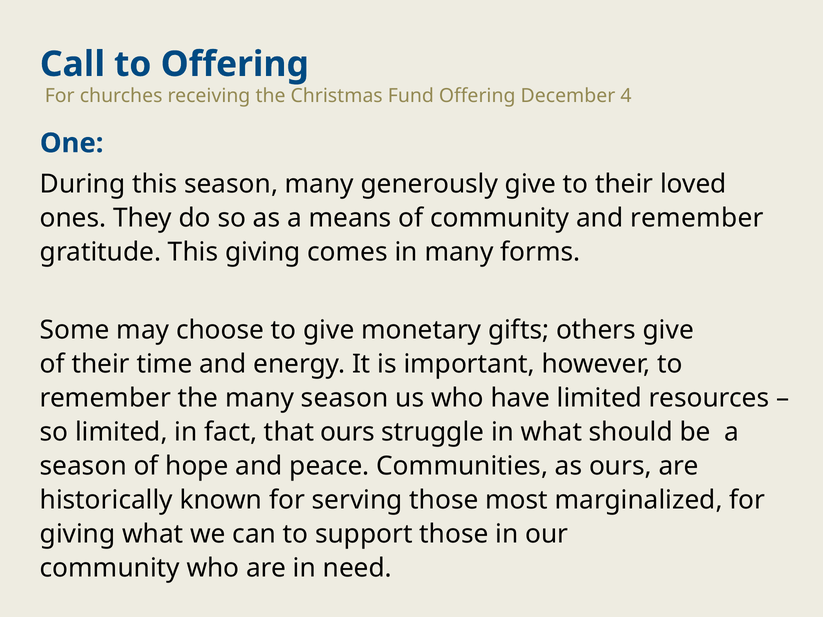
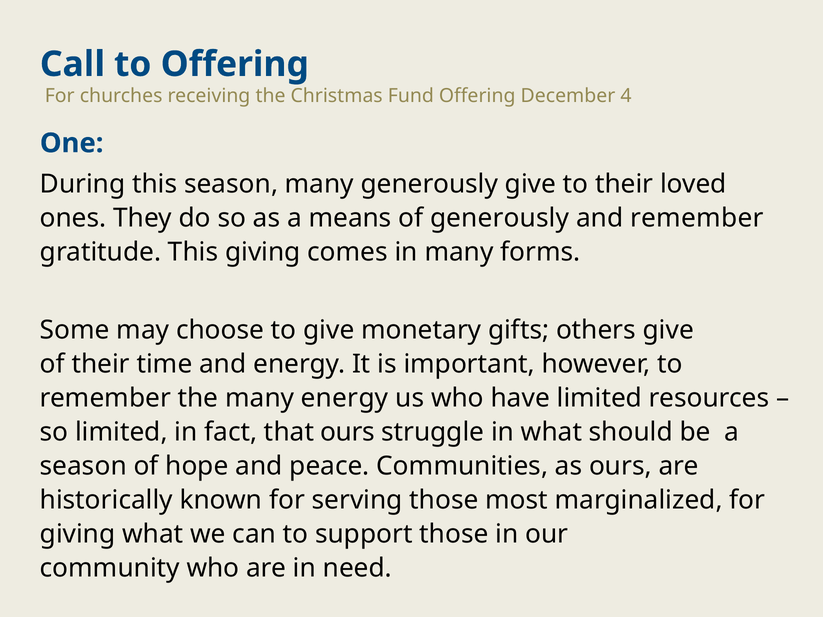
of community: community -> generously (500, 218)
many season: season -> energy (345, 398)
